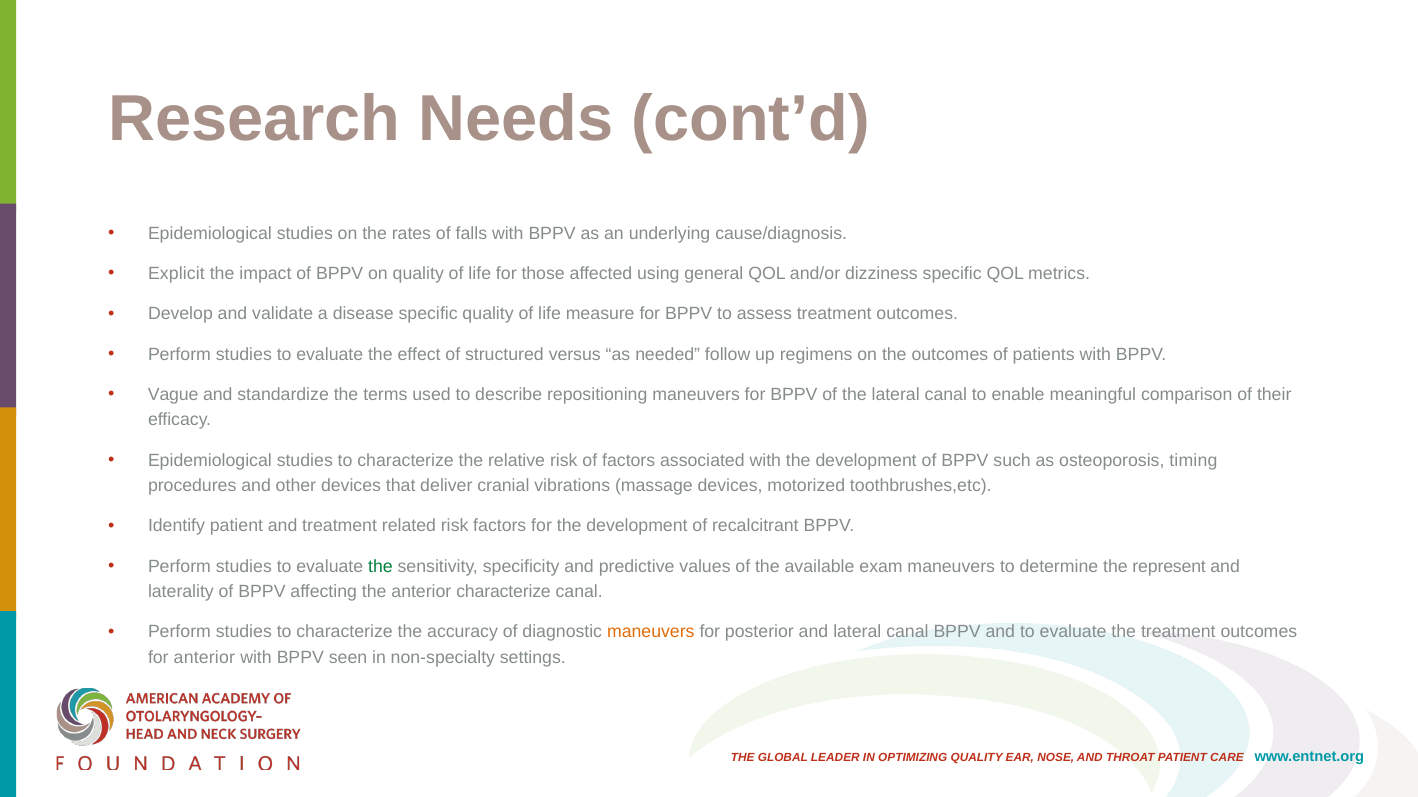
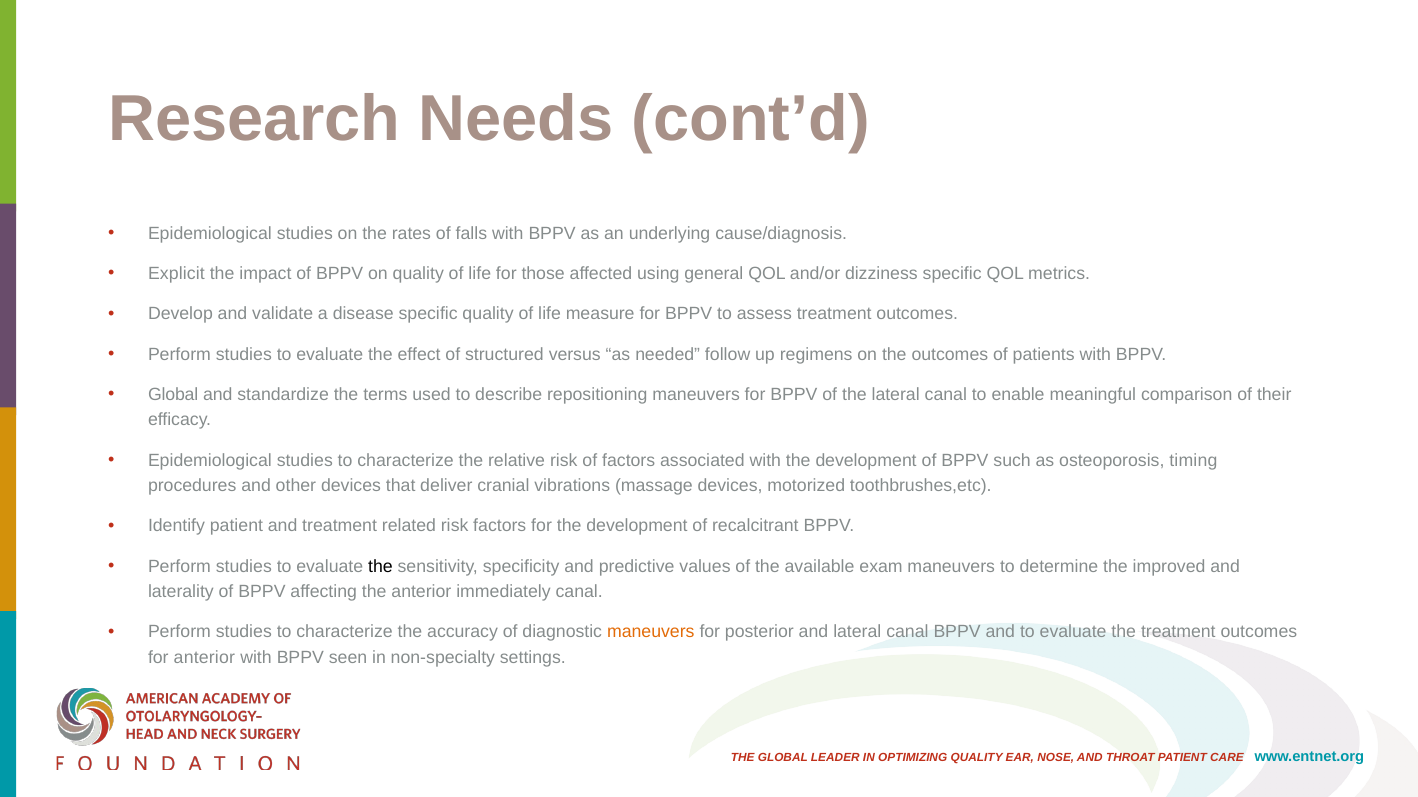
Vague: Vague -> Global (173, 395)
the colour: green -> black (381, 567)
represent: represent -> improved (1169, 567)
anterior characterize: characterize -> immediately (503, 592)
